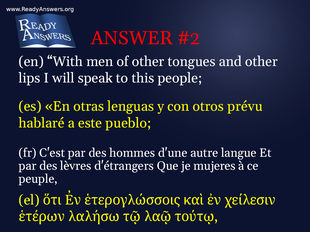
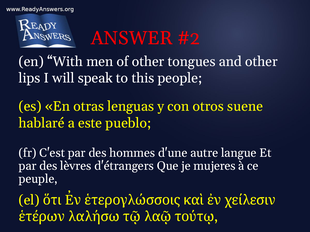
prévu: prévu -> suene (245, 107)
